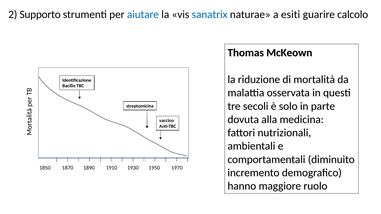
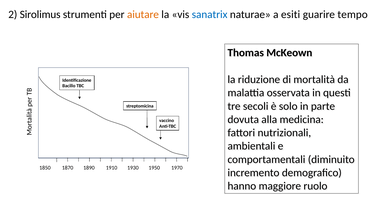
Supporto: Supporto -> Sirolimus (40, 15)
aiutare colour: blue -> orange (143, 15)
calcolo: calcolo -> tempo (353, 15)
